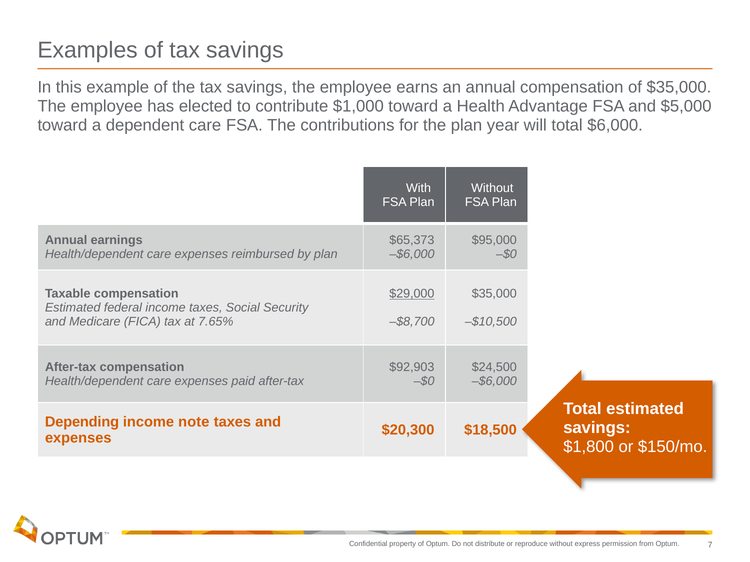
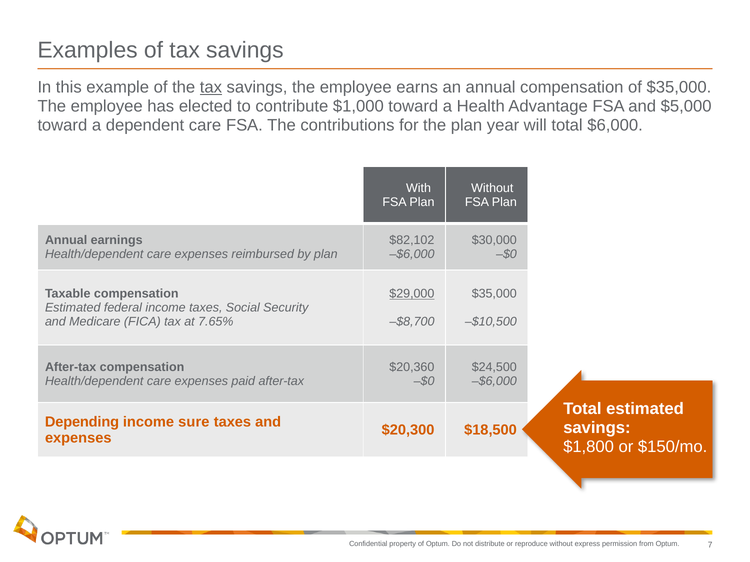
tax underline: none -> present (211, 87)
$65,373: $65,373 -> $82,102 (412, 240)
$95,000: $95,000 -> $30,000 (494, 240)
$92,903: $92,903 -> $20,360 (412, 367)
note: note -> sure (194, 422)
